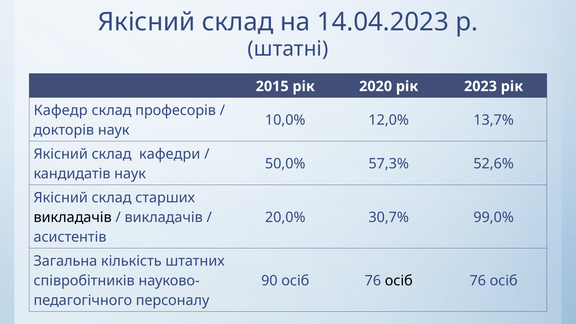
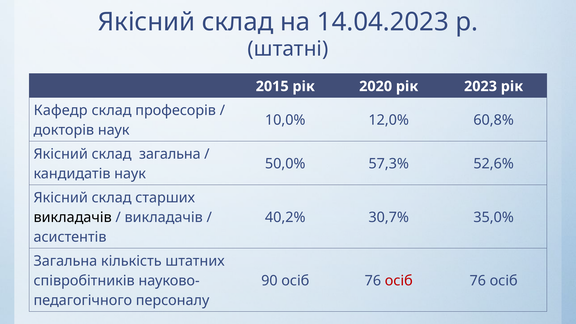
13,7%: 13,7% -> 60,8% (494, 120)
склад кафедри: кафедри -> загальна (170, 154)
20,0%: 20,0% -> 40,2% (285, 217)
99,0%: 99,0% -> 35,0% (494, 217)
осіб colour: black -> red (399, 281)
